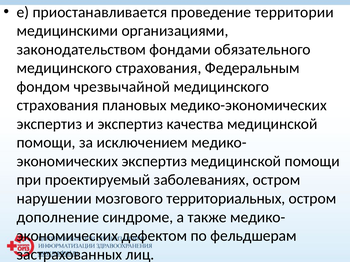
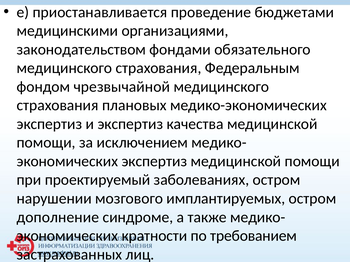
территории: территории -> бюджетами (294, 12)
территориальных: территориальных -> имплантируемых (226, 199)
дефектом: дефектом -> кратности (154, 236)
фельдшерам: фельдшерам -> требованием (254, 236)
